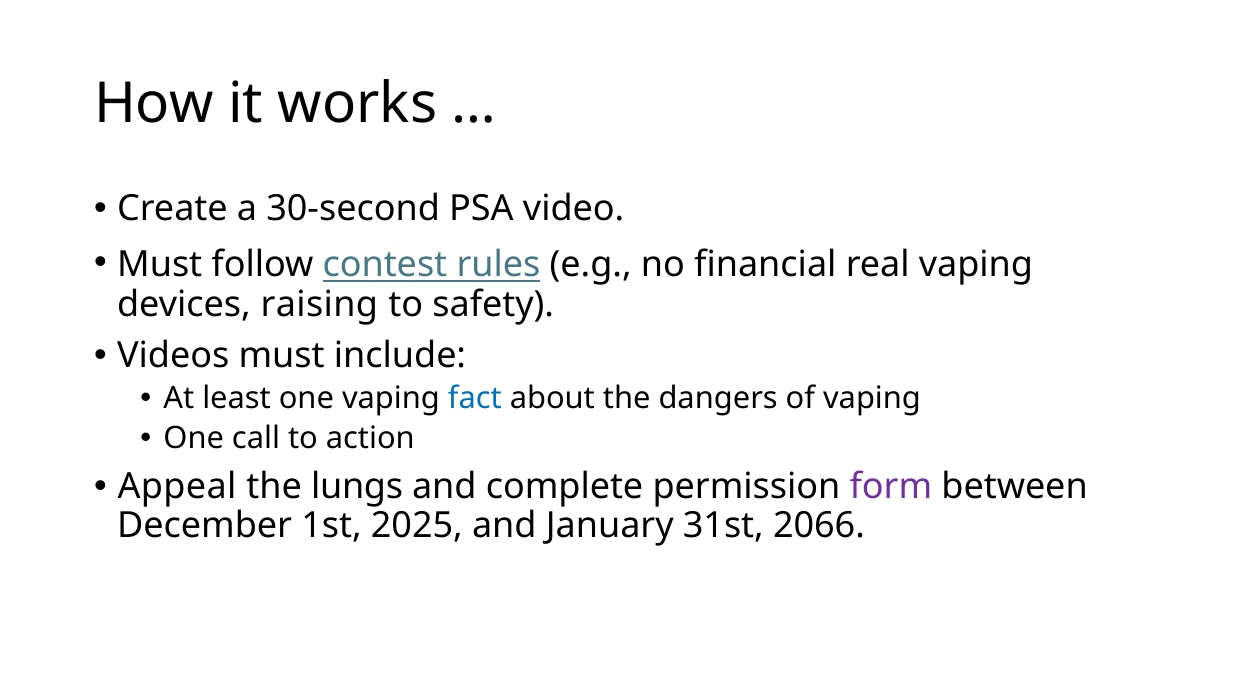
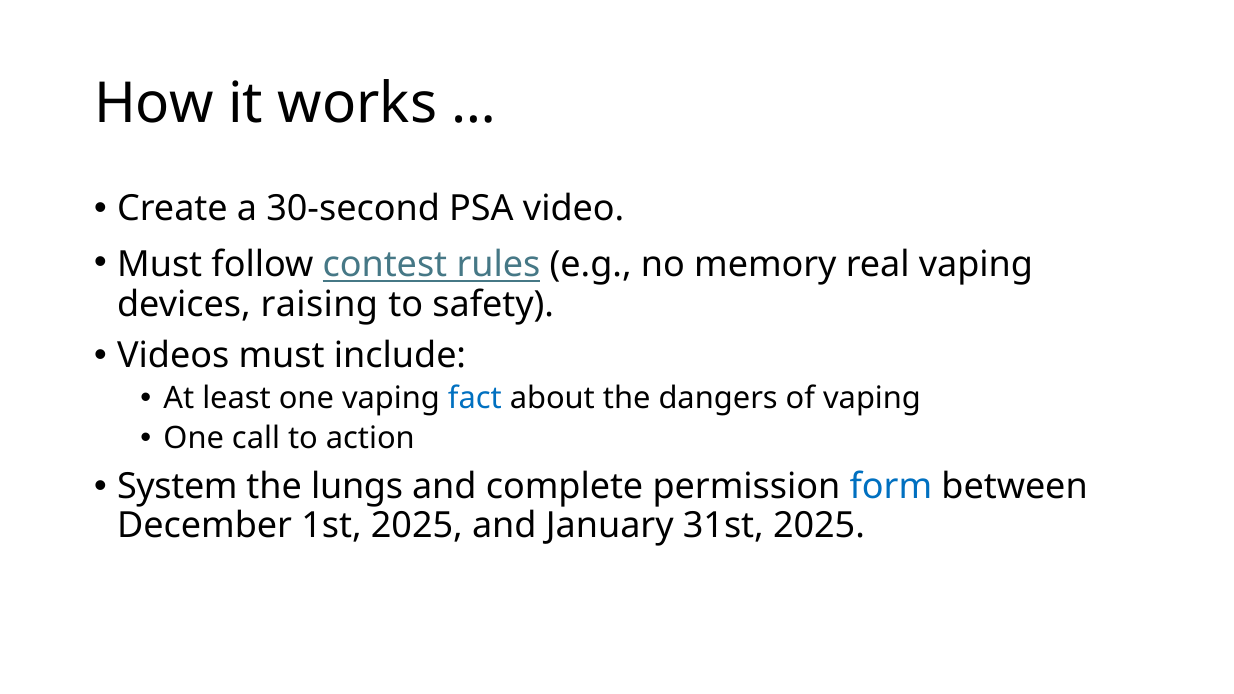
financial: financial -> memory (765, 264)
Appeal: Appeal -> System (177, 487)
form colour: purple -> blue (891, 487)
31st 2066: 2066 -> 2025 (819, 526)
